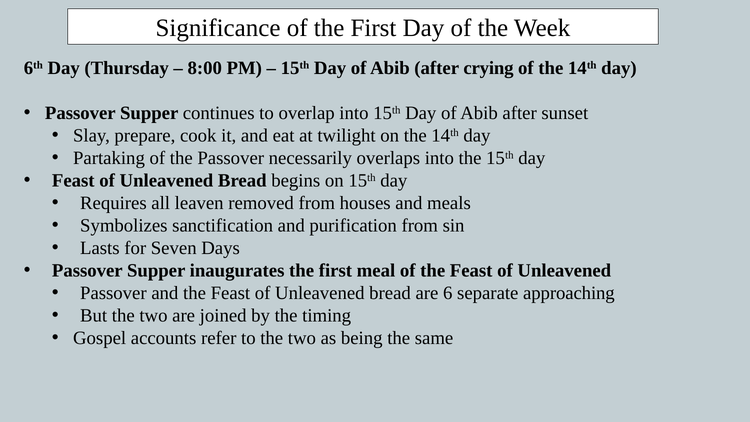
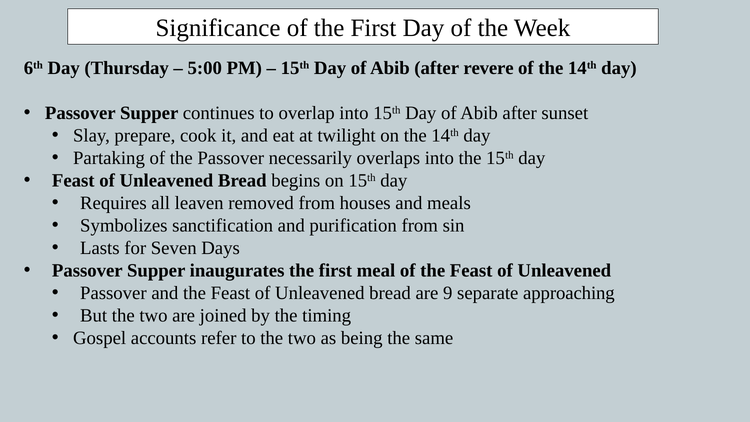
8:00: 8:00 -> 5:00 (205, 68)
crying: crying -> revere (488, 68)
6: 6 -> 9 (448, 293)
